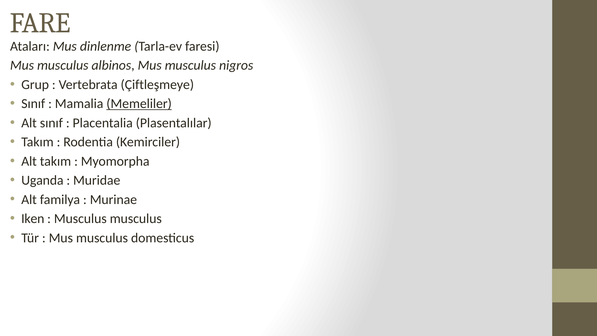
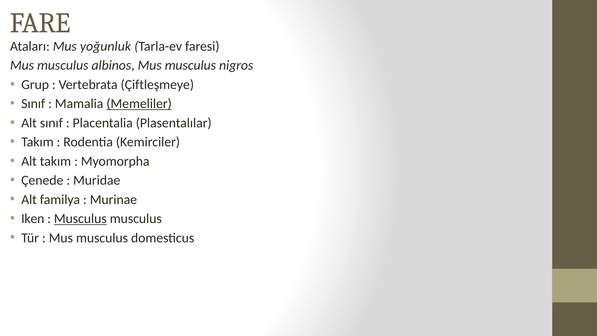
dinlenme: dinlenme -> yoğunluk (106, 46)
Uganda: Uganda -> Çenede (42, 180)
Musculus underline: none -> present (80, 219)
